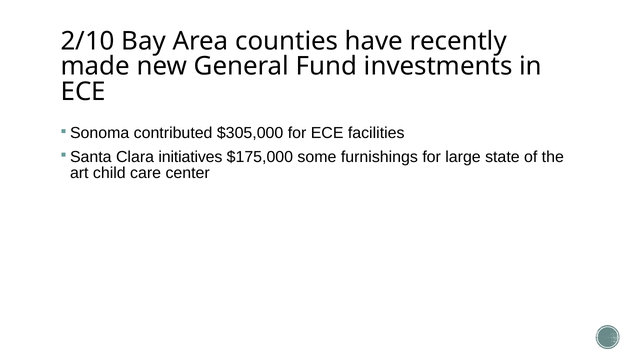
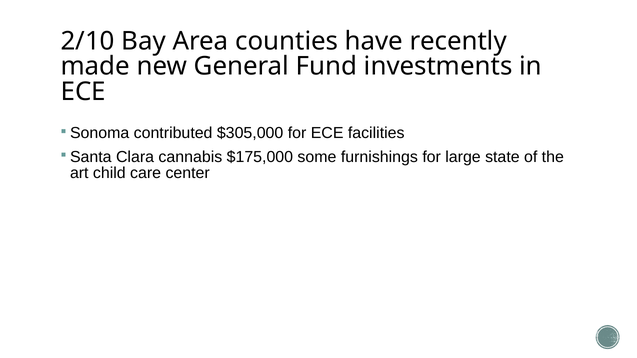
initiatives: initiatives -> cannabis (190, 157)
